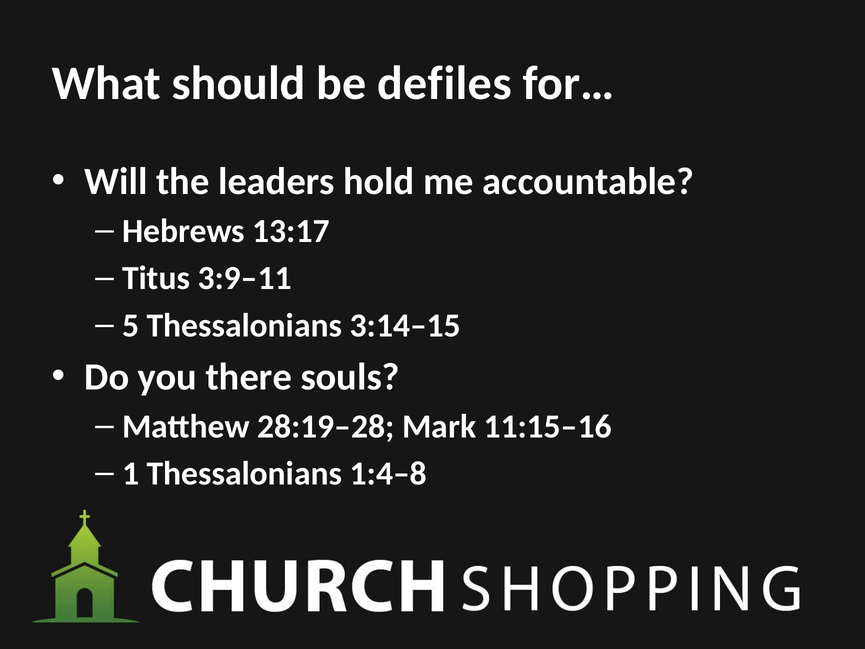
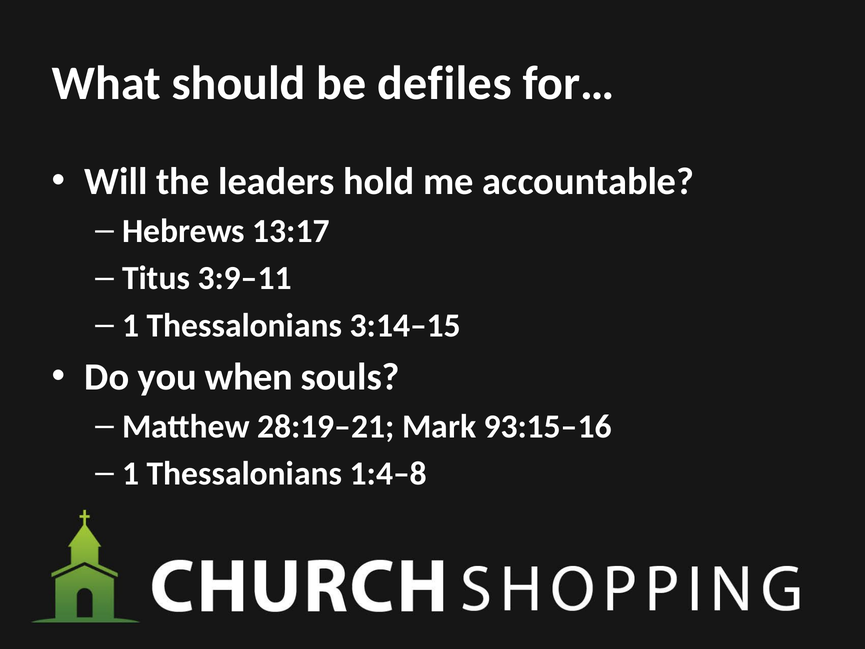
5: 5 -> 1 (131, 325)
there: there -> when (249, 377)
28:19–28: 28:19–28 -> 28:19–21 (326, 426)
11:15–16: 11:15–16 -> 93:15–16 (548, 426)
